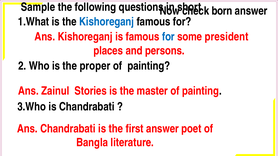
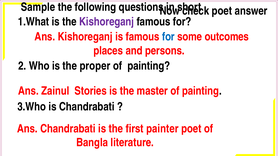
born: born -> poet (222, 11)
Kishoreganj colour: blue -> purple (107, 22)
president: president -> outcomes (227, 37)
first answer: answer -> painter (162, 129)
